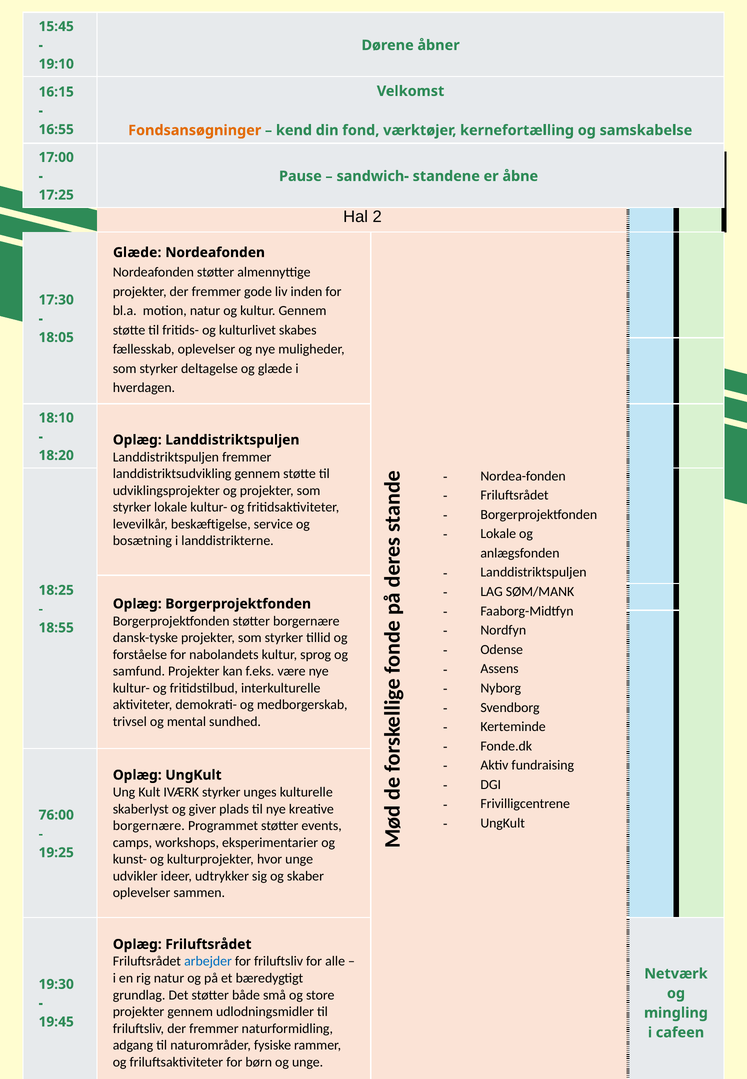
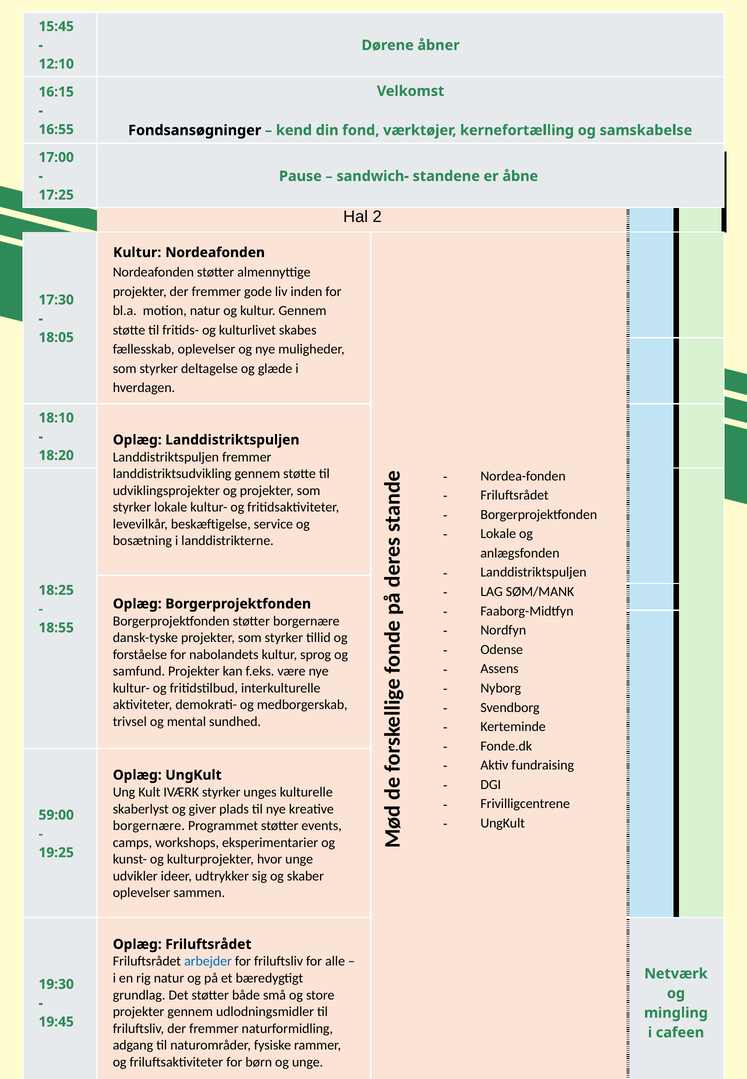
19:10: 19:10 -> 12:10 (56, 64)
Fondsansøgninger colour: orange -> black (195, 130)
Glæde: Glæde -> Kultur (137, 253)
76:00: 76:00 -> 59:00 (56, 815)
